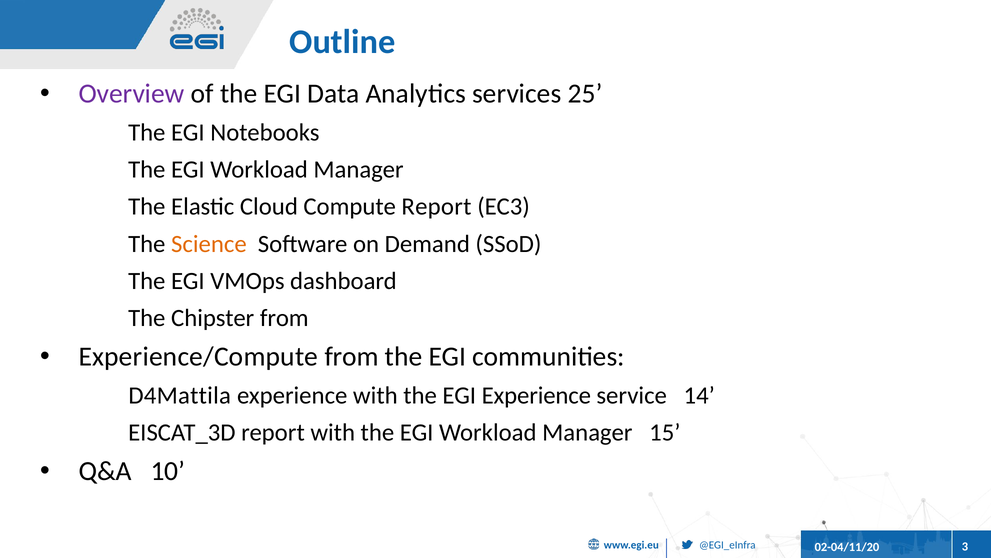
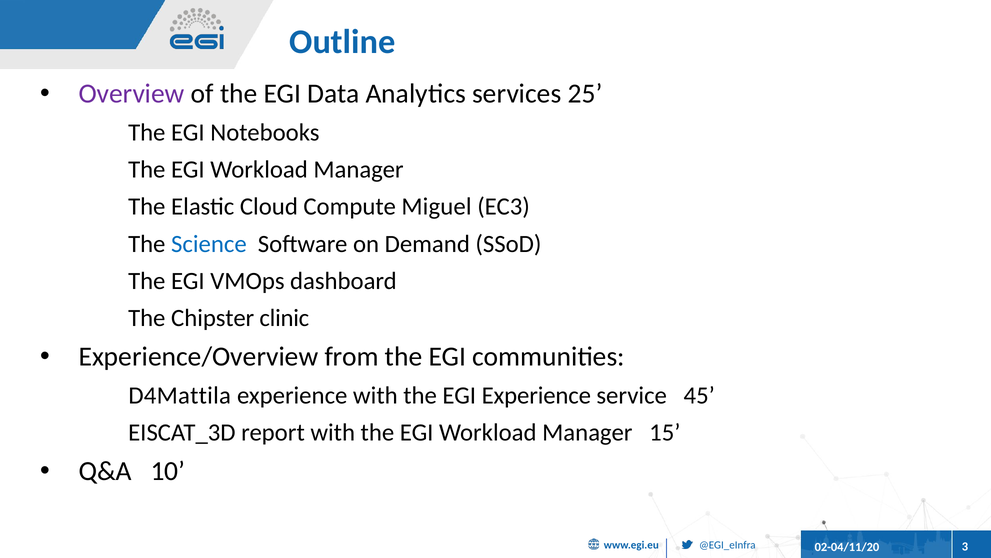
Compute Report: Report -> Miguel (436, 207)
Science colour: orange -> blue (209, 244)
Chipster from: from -> clinic (284, 318)
Experience/Compute: Experience/Compute -> Experience/Overview (198, 356)
14: 14 -> 45 (699, 395)
